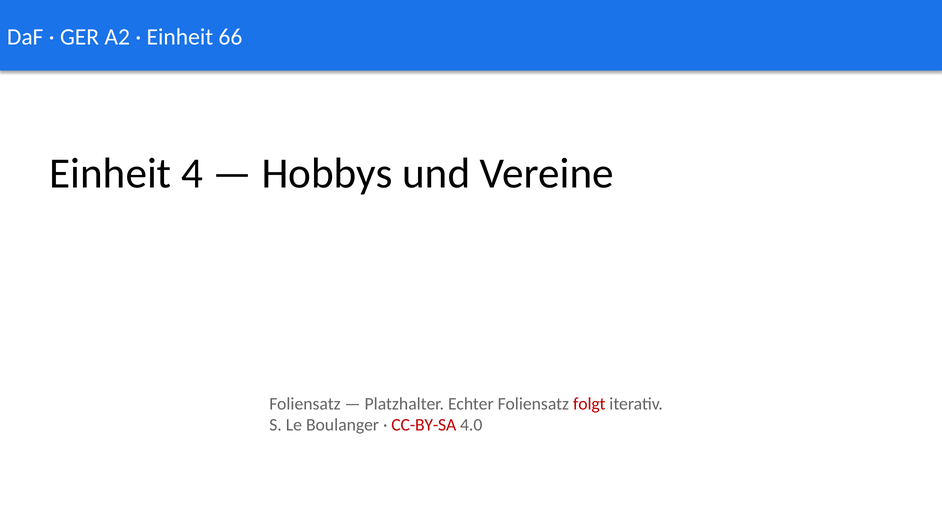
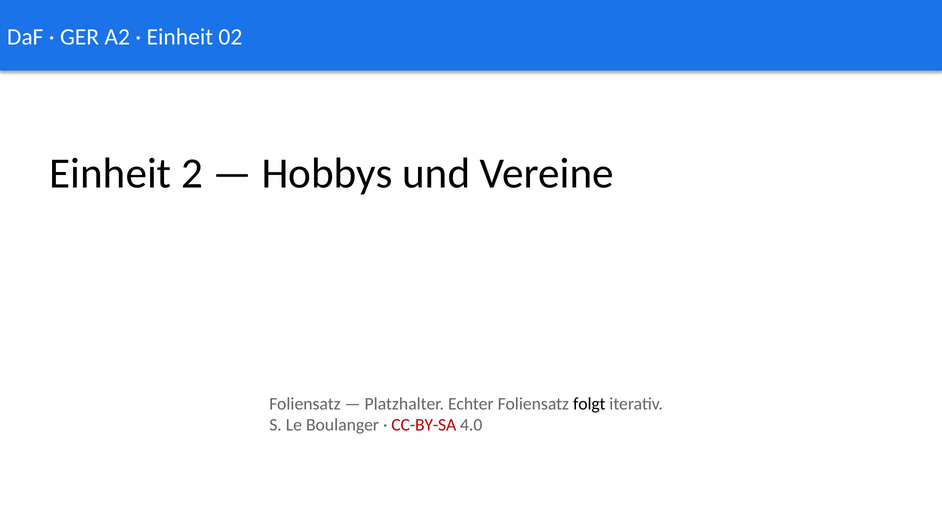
66: 66 -> 02 (230, 37)
4: 4 -> 2 (192, 174)
folgt colour: red -> black (589, 404)
